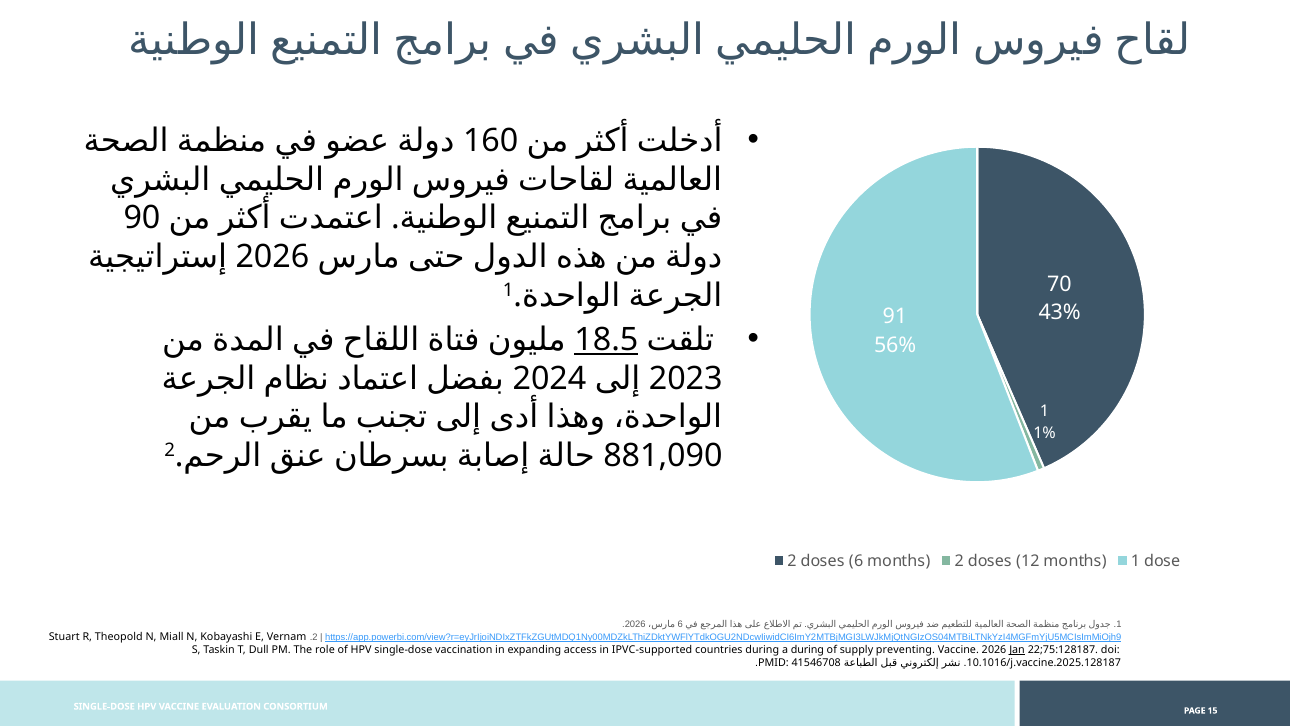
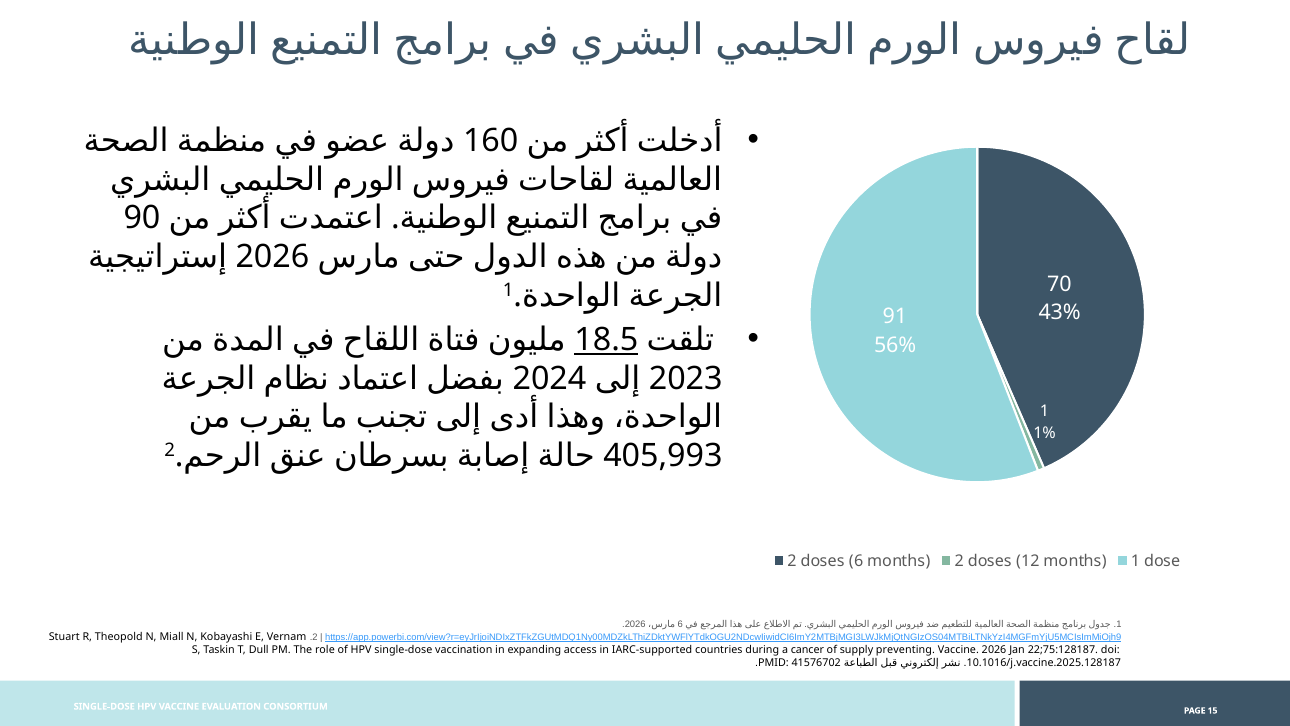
881,090: 881,090 -> 405,993 (663, 456)
IPVC-supported: IPVC-supported -> IARC-supported (652, 649)
a during: during -> cancer (807, 649)
Jan underline: present -> none (1017, 649)
41546708: 41546708 -> 41576702 (816, 662)
